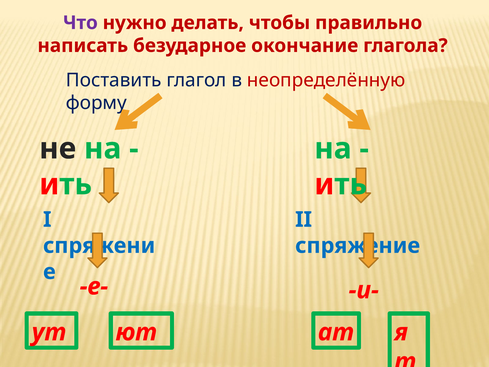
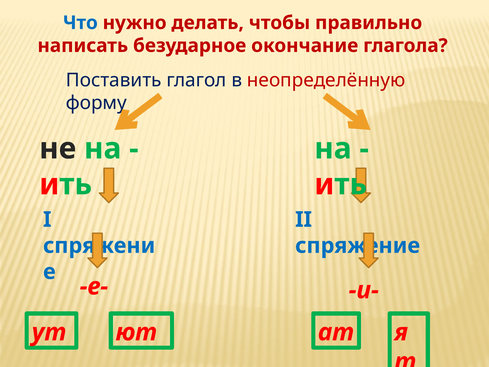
Что colour: purple -> blue (80, 23)
